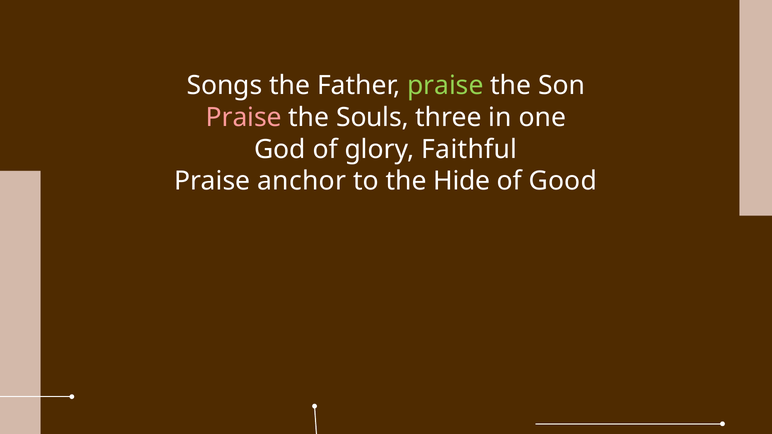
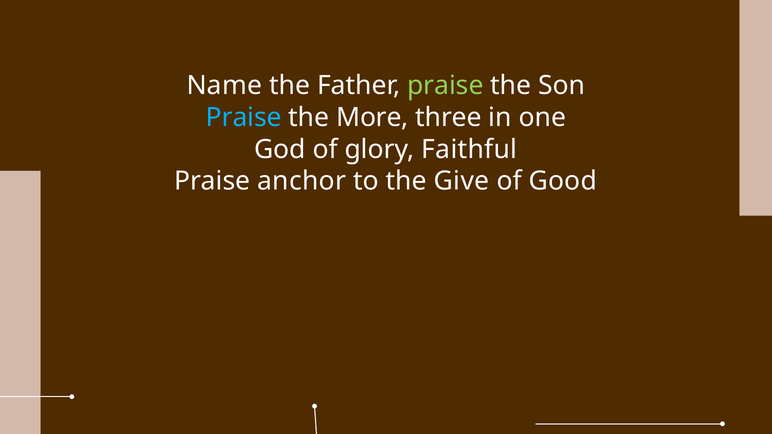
Songs: Songs -> Name (224, 86)
Praise colour: pink -> light blue (244, 118)
Souls: Souls -> More (372, 118)
Hide: Hide -> Give (462, 181)
